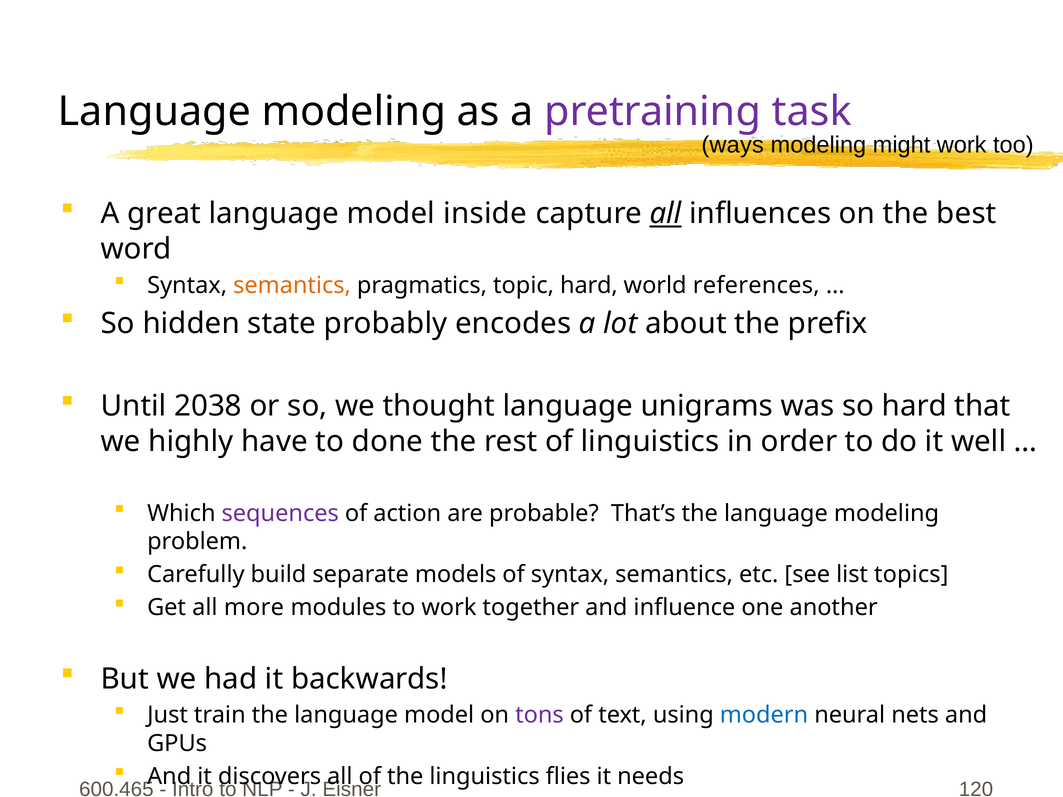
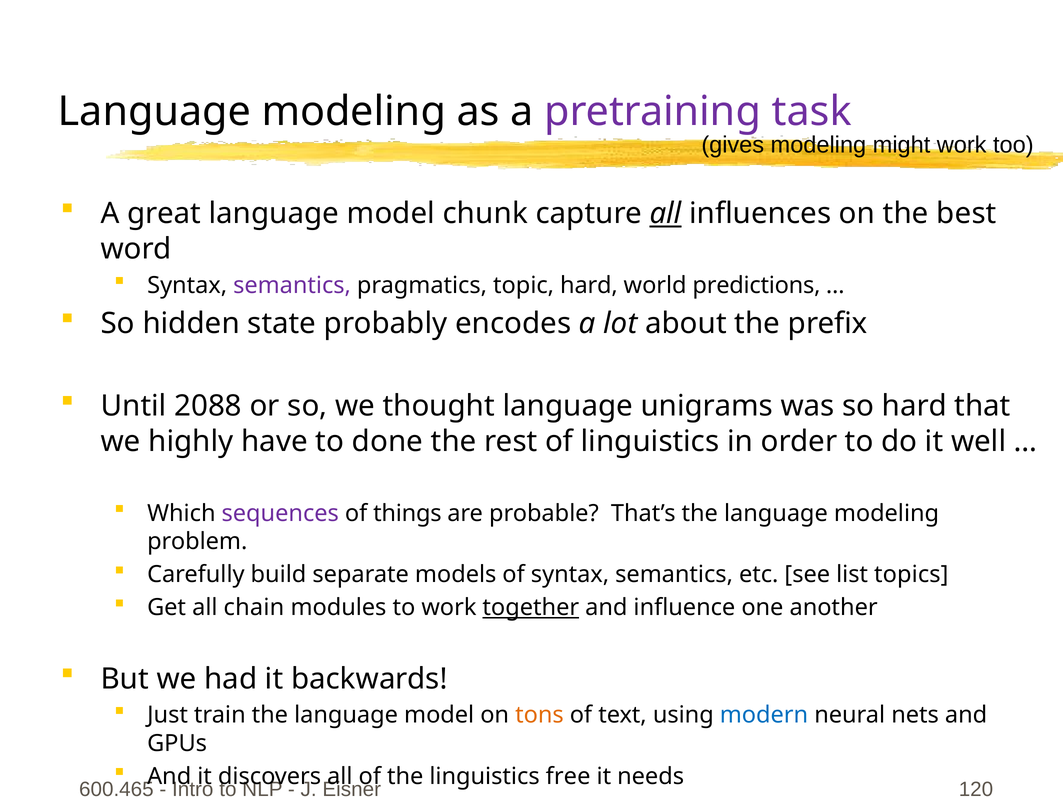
ways: ways -> gives (733, 145)
inside: inside -> chunk (485, 214)
semantics colour: orange -> purple (292, 285)
references: references -> predictions (756, 285)
2038: 2038 -> 2088 (208, 406)
action: action -> things (407, 513)
more: more -> chain (254, 608)
together underline: none -> present (531, 608)
tons colour: purple -> orange (539, 715)
flies: flies -> free (568, 777)
